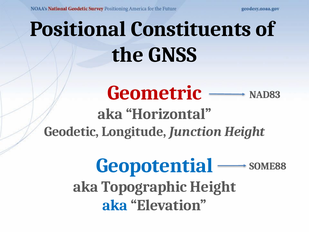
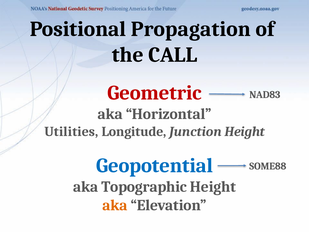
Constituents: Constituents -> Propagation (191, 29)
GNSS: GNSS -> CALL (173, 55)
Geodetic: Geodetic -> Utilities (71, 131)
aka colour: blue -> orange (115, 205)
